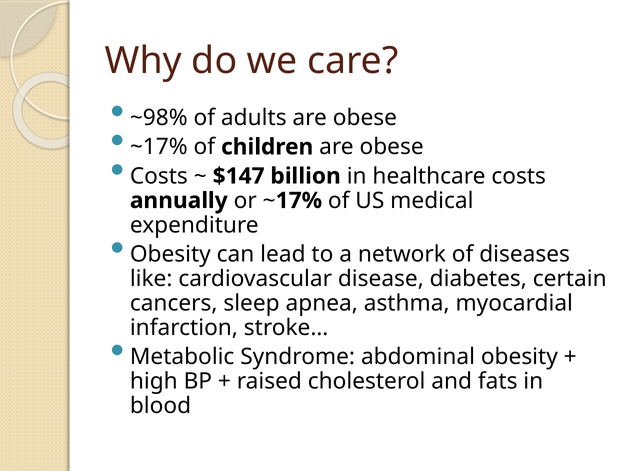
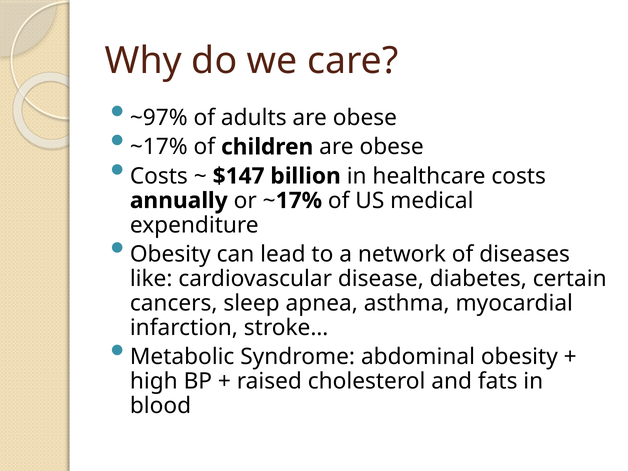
~98%: ~98% -> ~97% (159, 118)
